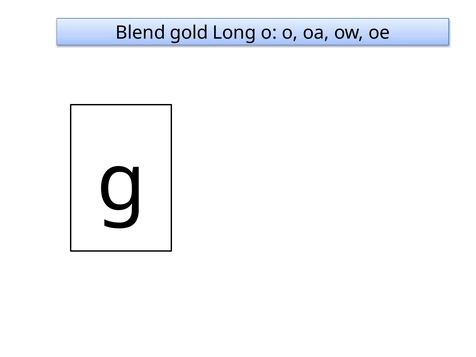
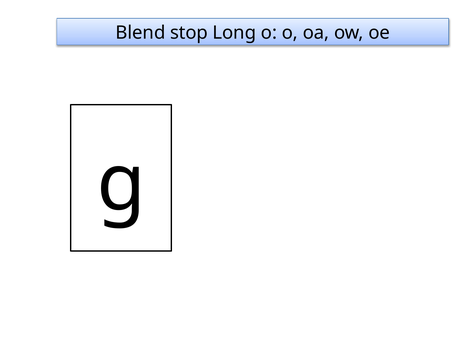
gold: gold -> stop (189, 33)
